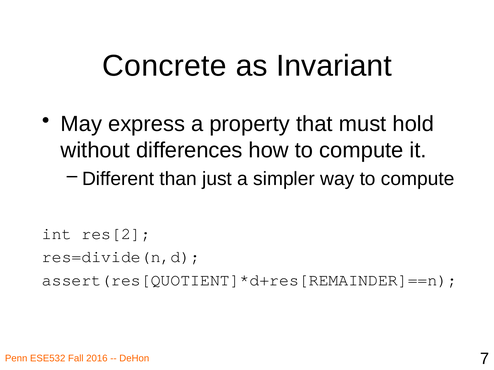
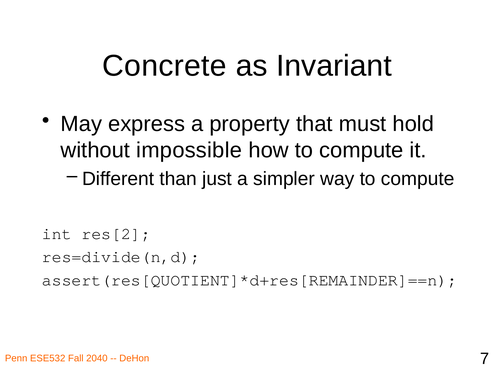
differences: differences -> impossible (189, 151)
2016: 2016 -> 2040 (97, 359)
